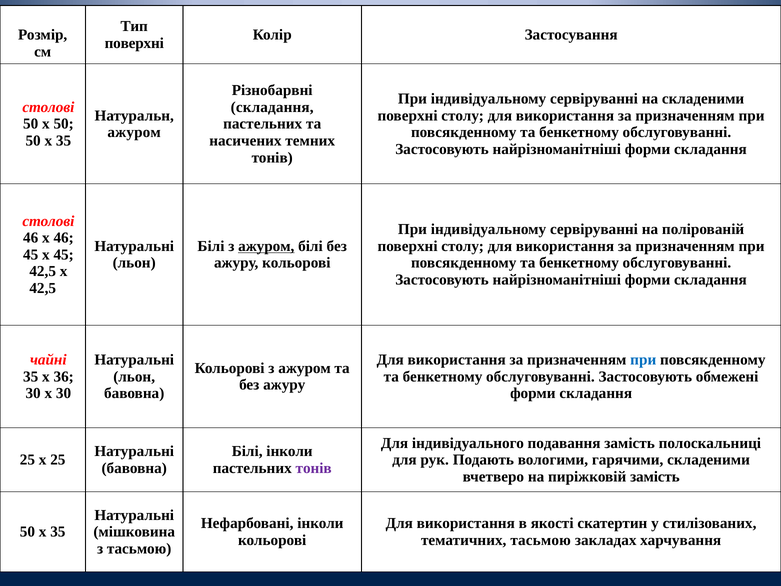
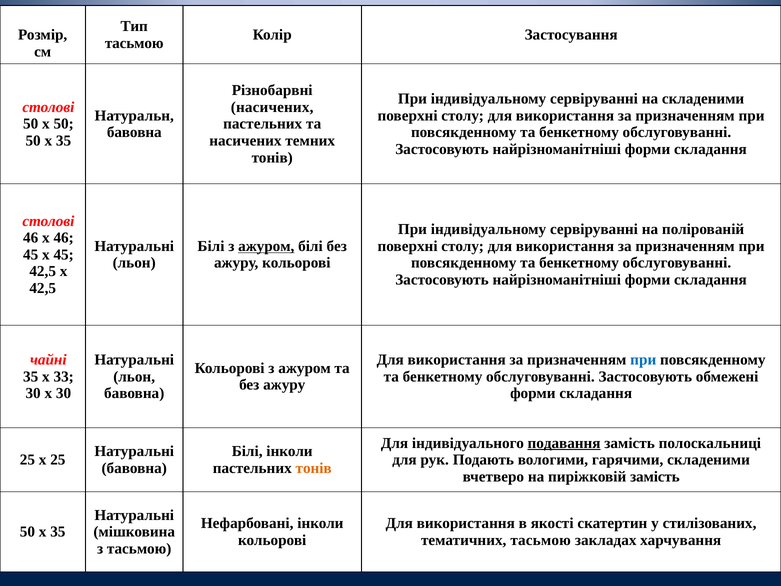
поверхні: поверхні -> тасьмою (134, 43)
складання: складання -> насичених (272, 107)
ажуром: ажуром -> бавовна (134, 132)
36: 36 -> 33 (64, 376)
подавання underline: none -> present (564, 443)
тонів colour: purple -> orange (314, 468)
